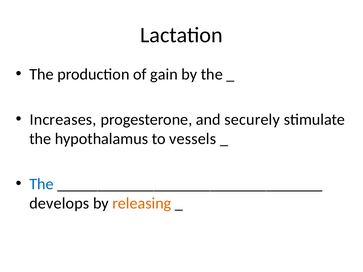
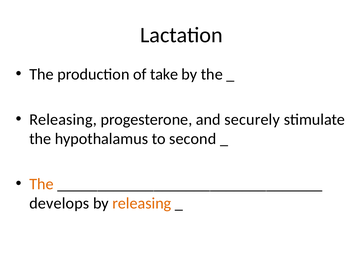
gain: gain -> take (164, 74)
Increases: Increases -> Releasing (63, 120)
vessels: vessels -> second (193, 139)
The colour: blue -> orange (42, 184)
